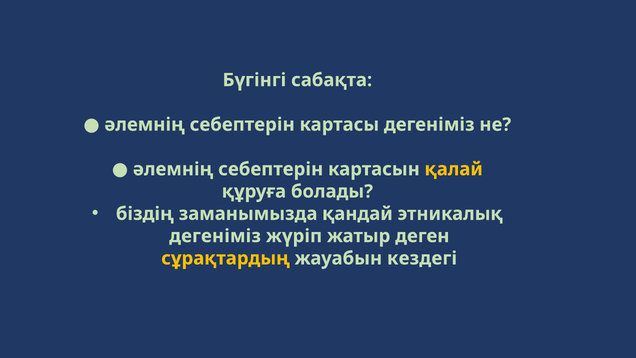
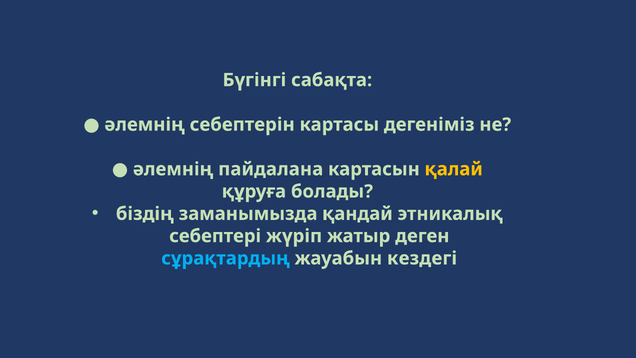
себептерін: себептерін -> пайдалана (271, 169)
дегеніміз: дегеніміз -> себептері (215, 236)
сұрақтардың colour: yellow -> light blue (226, 258)
